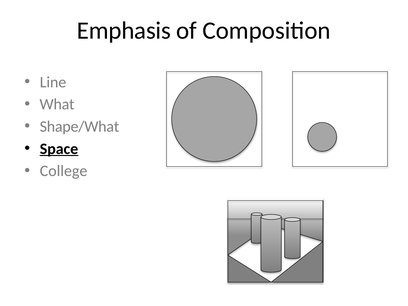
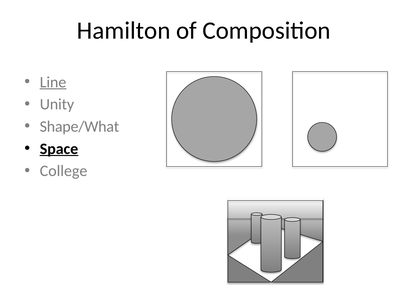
Emphasis: Emphasis -> Hamilton (124, 31)
Line underline: none -> present (53, 82)
What: What -> Unity (57, 104)
